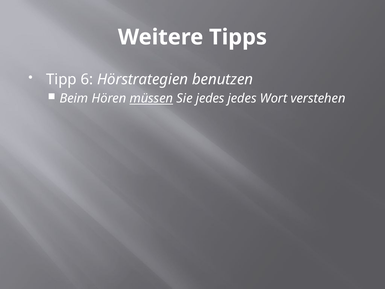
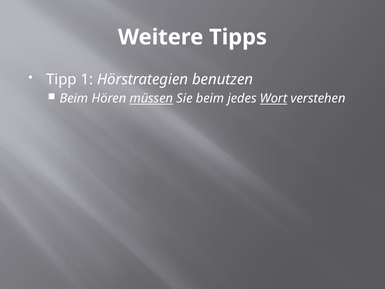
6: 6 -> 1 (87, 79)
Sie jedes: jedes -> beim (210, 98)
Wort underline: none -> present (274, 98)
